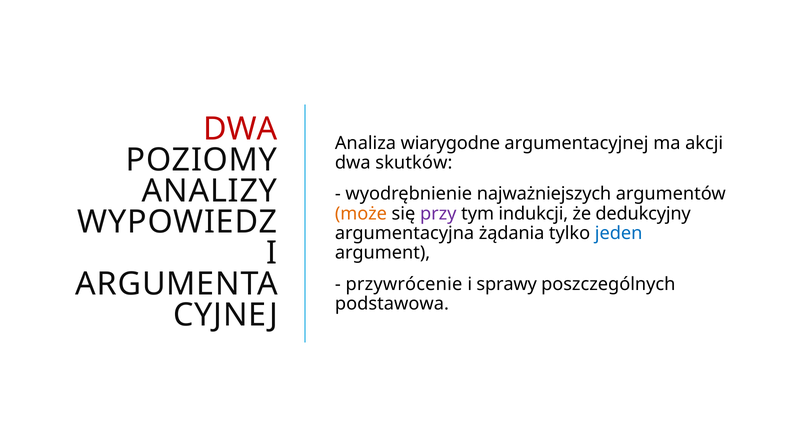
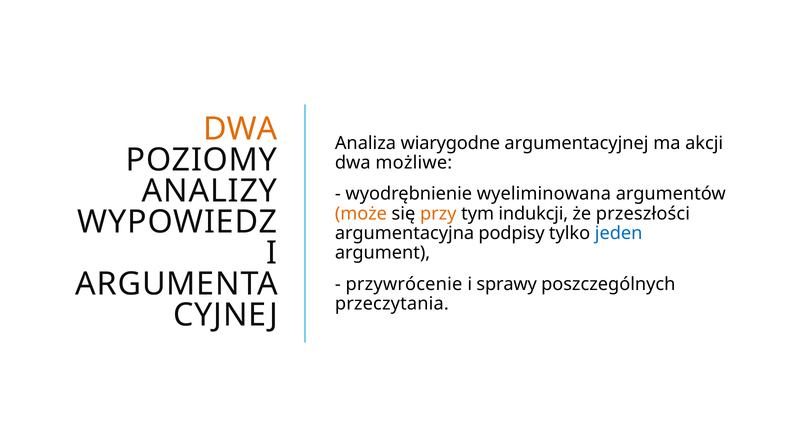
DWA colour: red -> orange (240, 129)
skutków: skutków -> możliwe (414, 163)
najważniejszych: najważniejszych -> wyeliminowana (544, 194)
przy colour: purple -> orange (438, 214)
dedukcyjny: dedukcyjny -> przeszłości (643, 214)
żądania: żądania -> podpisy (512, 233)
podstawowa: podstawowa -> przeczytania (392, 304)
